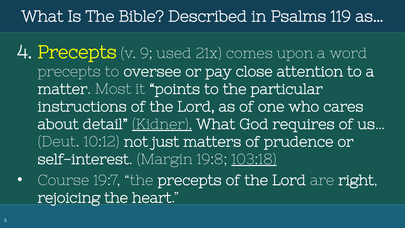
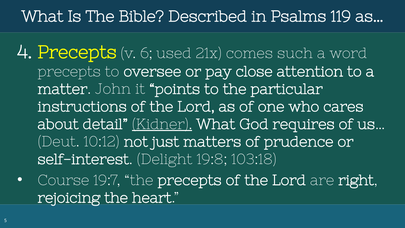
9: 9 -> 6 (146, 53)
upon: upon -> such (295, 53)
Most: Most -> John (113, 89)
Margin: Margin -> Delight (165, 159)
103:18 underline: present -> none (254, 159)
